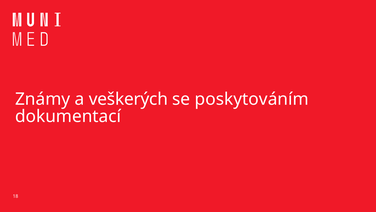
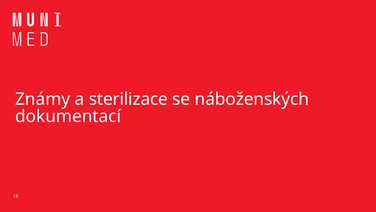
veškerých: veškerých -> sterilizace (128, 99)
poskytováním: poskytováním -> náboženských (252, 99)
